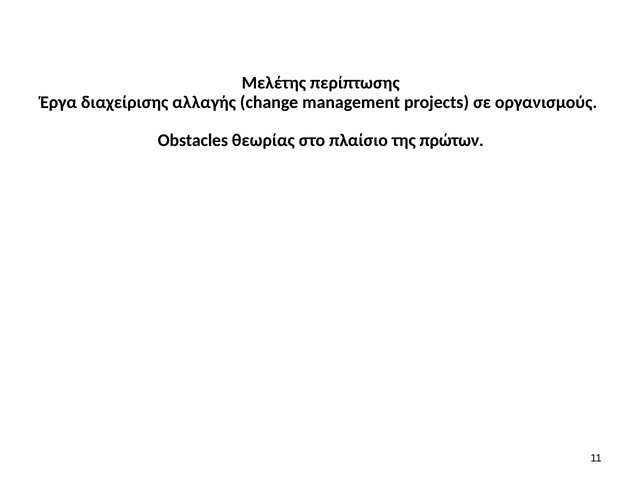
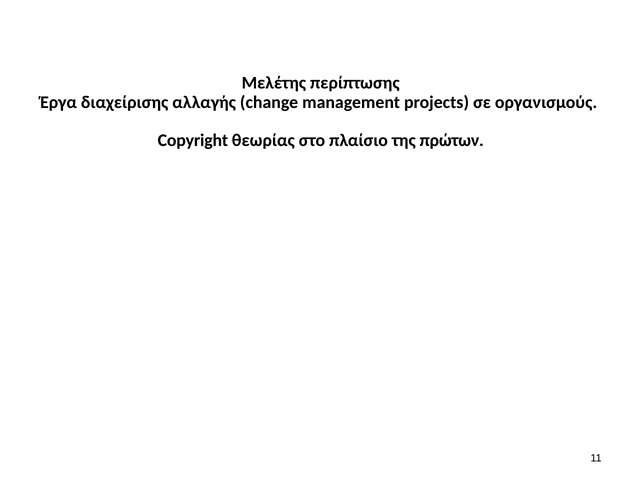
Obstacles: Obstacles -> Copyright (193, 141)
